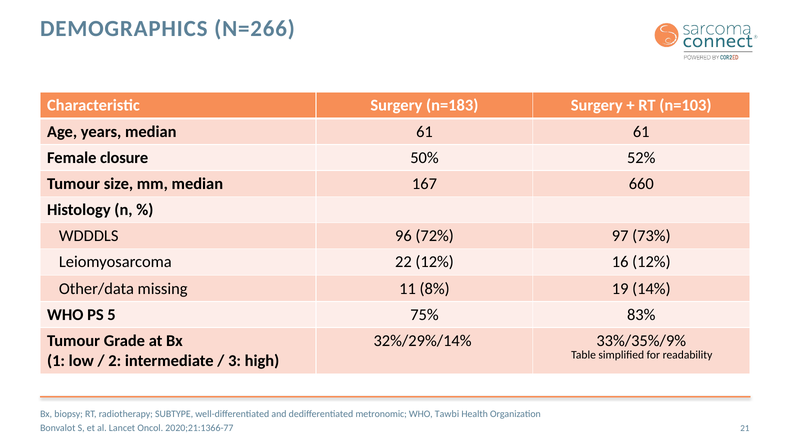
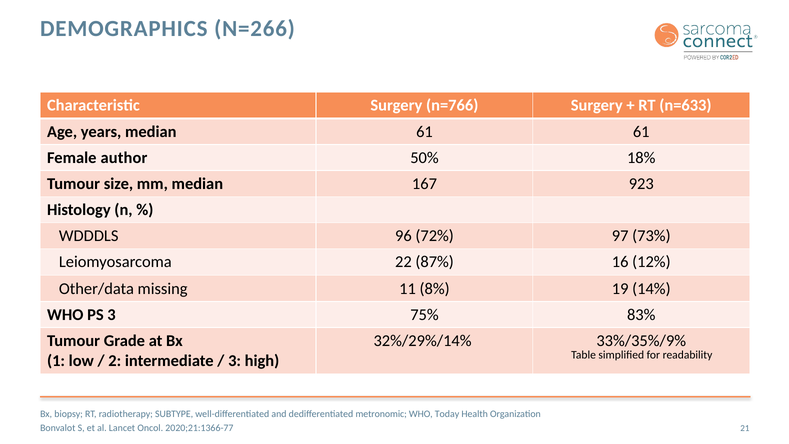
n=183: n=183 -> n=766 (452, 105)
n=103: n=103 -> n=633 (685, 105)
closure: closure -> author (124, 158)
52%: 52% -> 18% (641, 158)
660: 660 -> 923 (641, 184)
22 12%: 12% -> 87% (435, 262)
PS 5: 5 -> 3 (112, 315)
Tawbi: Tawbi -> Today (447, 414)
